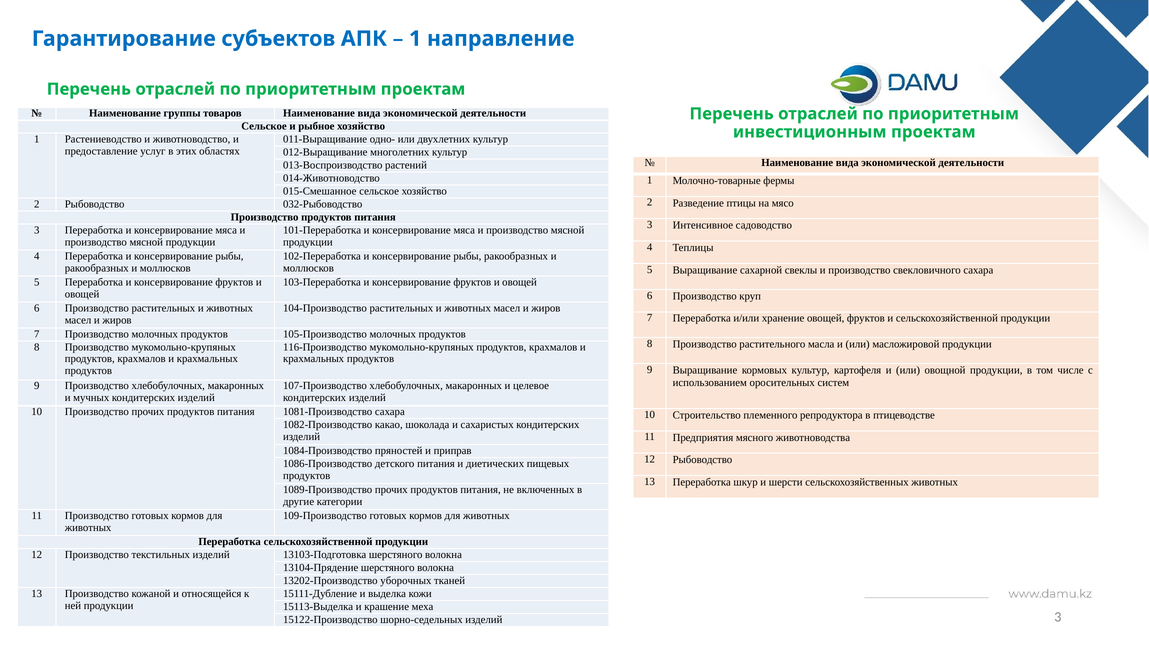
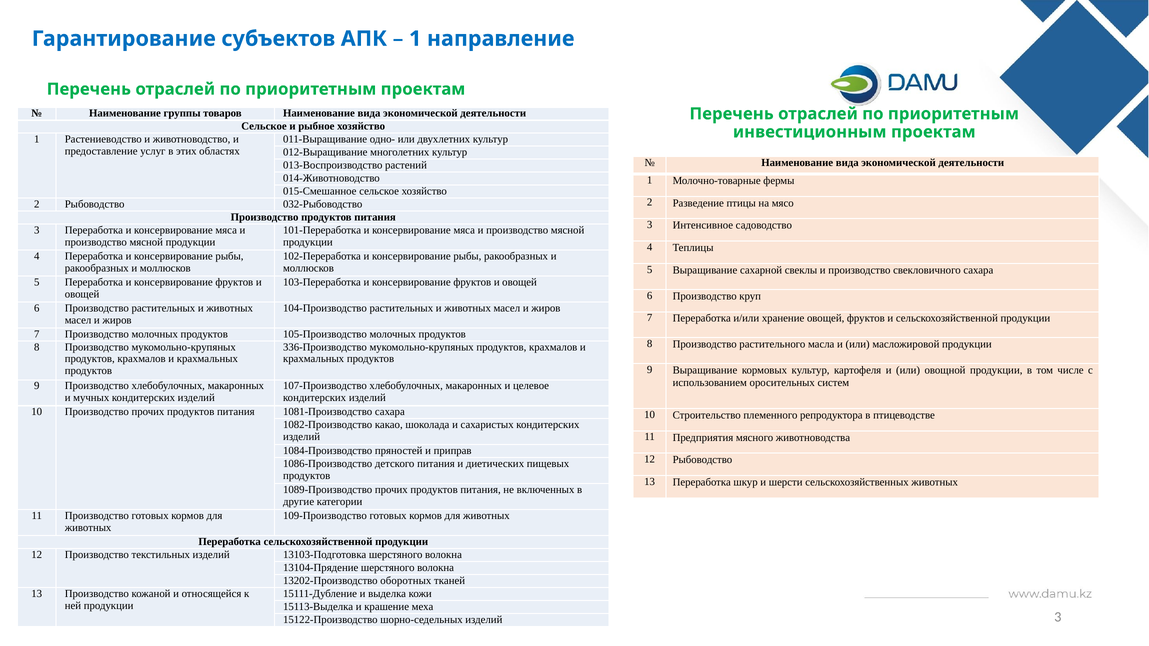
116-Производство: 116-Производство -> 336-Производство (325, 347)
уборочных: уборочных -> оборотных (406, 581)
